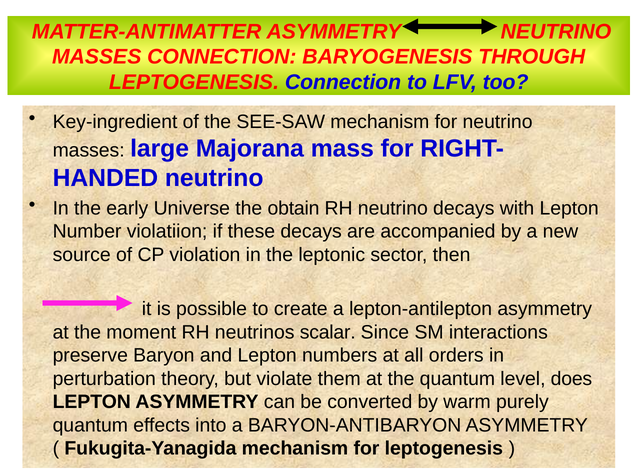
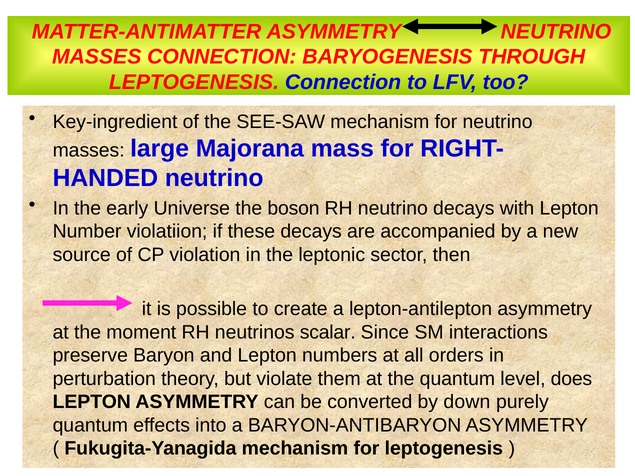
obtain: obtain -> boson (294, 208)
warm: warm -> down (467, 402)
